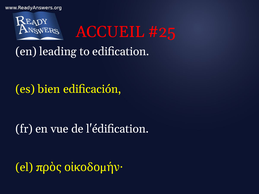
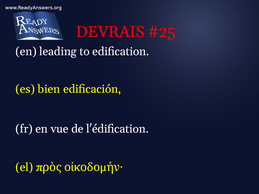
ACCUEIL: ACCUEIL -> DEVRAIS (110, 32)
